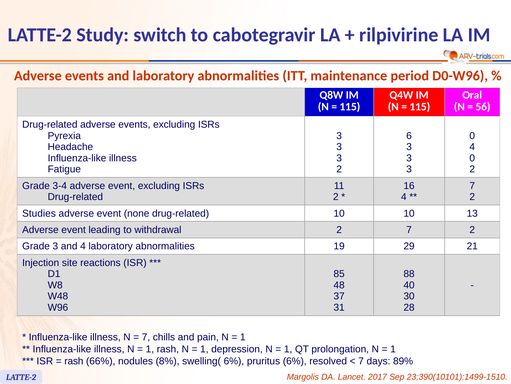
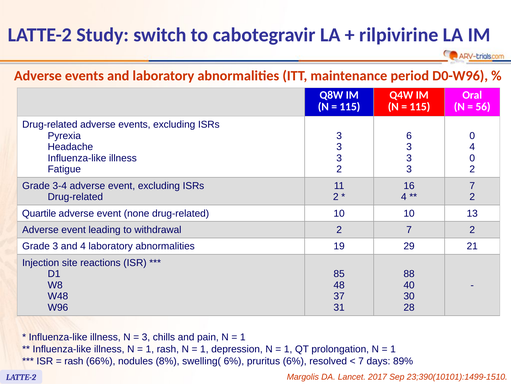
Studies: Studies -> Quartile (39, 213)
7: 7 -> 3 (146, 337)
